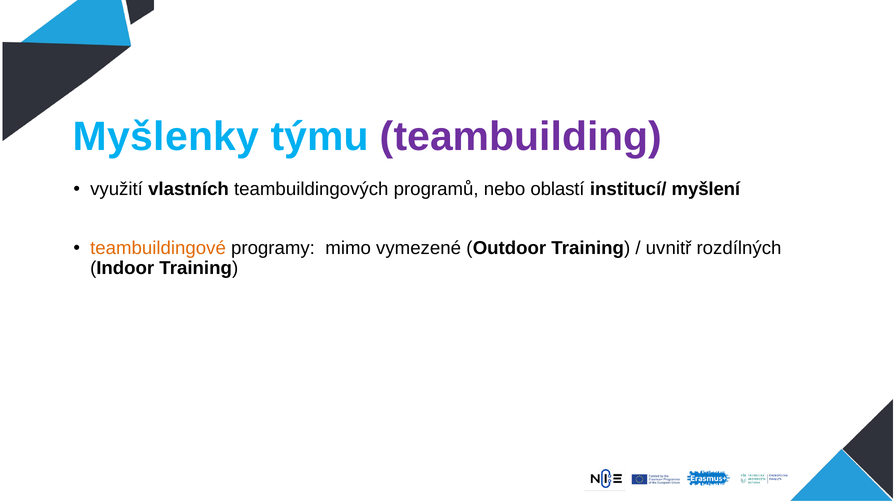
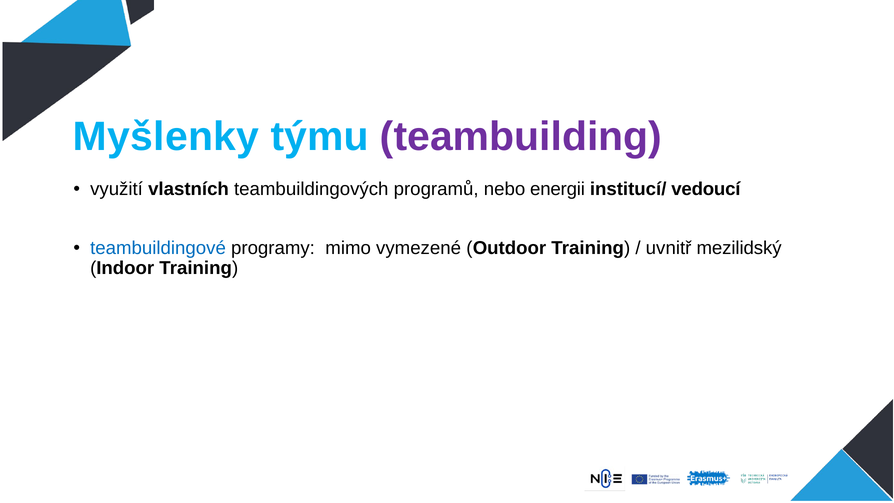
oblastí: oblastí -> energii (557, 189)
myšlení: myšlení -> vedoucí (706, 189)
teambuildingové colour: orange -> blue (158, 248)
rozdílných: rozdílných -> mezilidský (739, 248)
